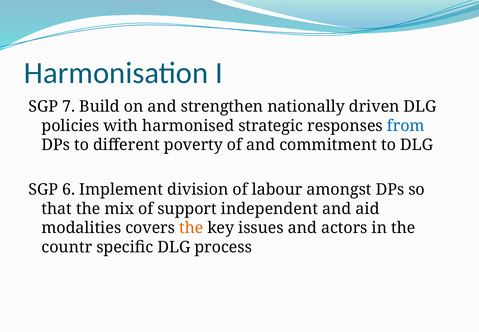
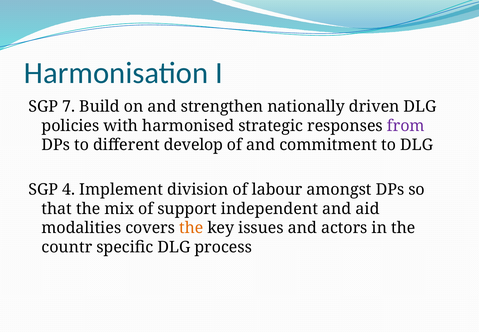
from colour: blue -> purple (406, 126)
poverty: poverty -> develop (193, 145)
6: 6 -> 4 (69, 189)
